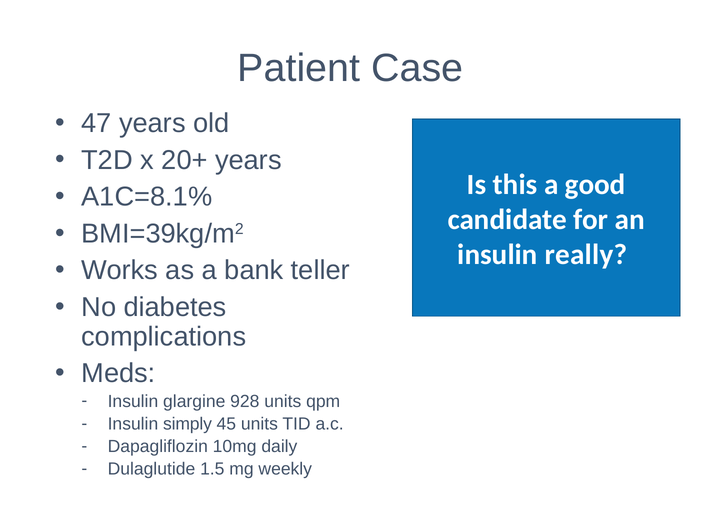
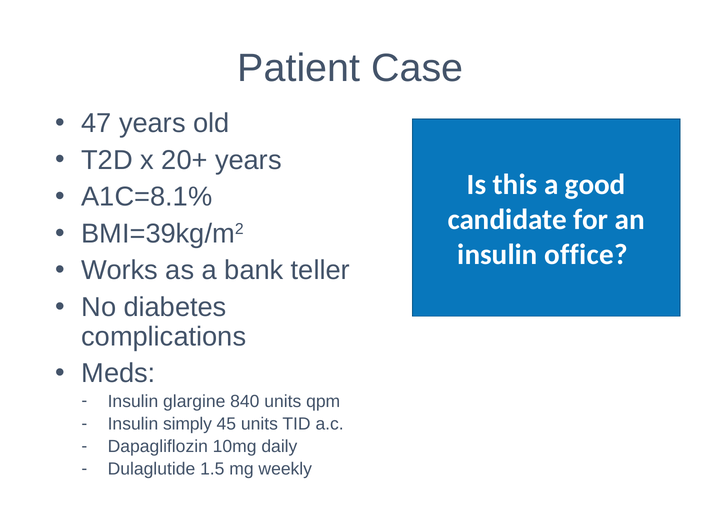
really: really -> office (586, 255)
928: 928 -> 840 (245, 401)
